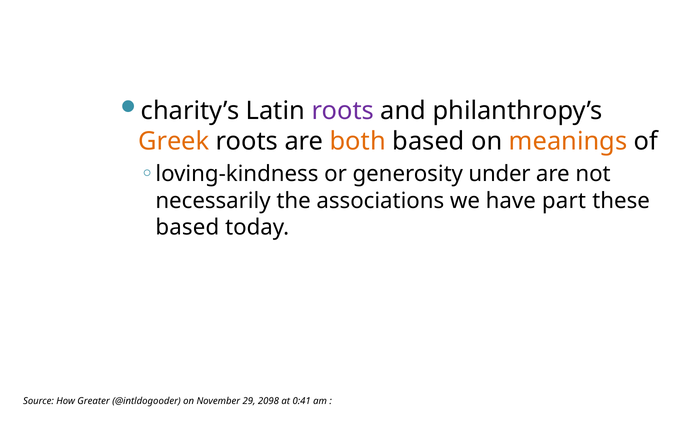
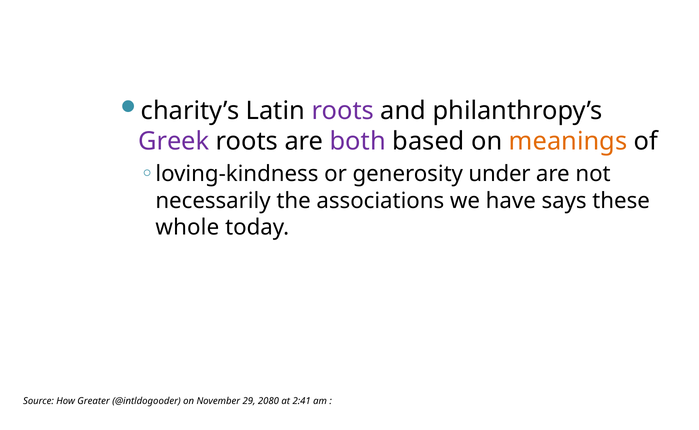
Greek colour: orange -> purple (174, 141)
both colour: orange -> purple (358, 141)
part: part -> says (564, 201)
based: based -> whole (187, 227)
2098: 2098 -> 2080 (268, 400)
0:41: 0:41 -> 2:41 (302, 400)
